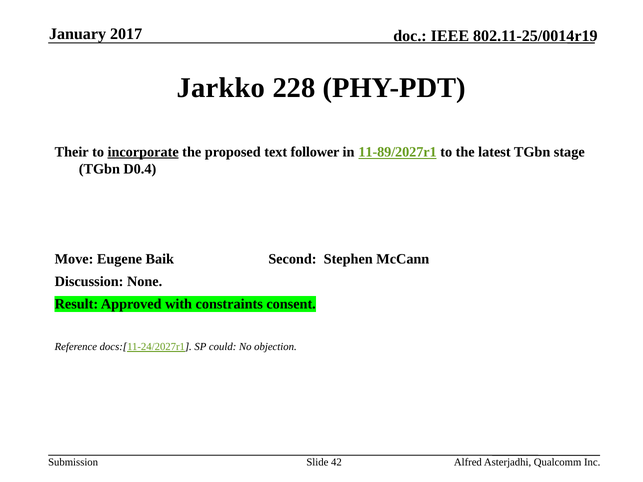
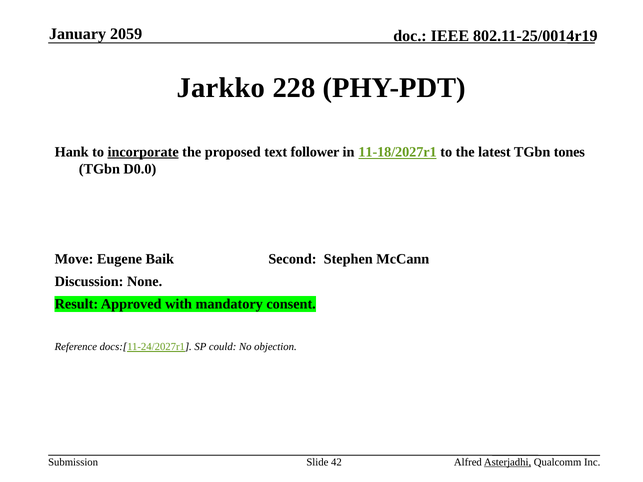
2017: 2017 -> 2059 (126, 34)
Their: Their -> Hank (72, 152)
11-89/2027r1: 11-89/2027r1 -> 11-18/2027r1 (398, 152)
stage: stage -> tones (569, 152)
D0.4: D0.4 -> D0.0 (140, 169)
constraints: constraints -> mandatory (229, 304)
Asterjadhi underline: none -> present (508, 463)
